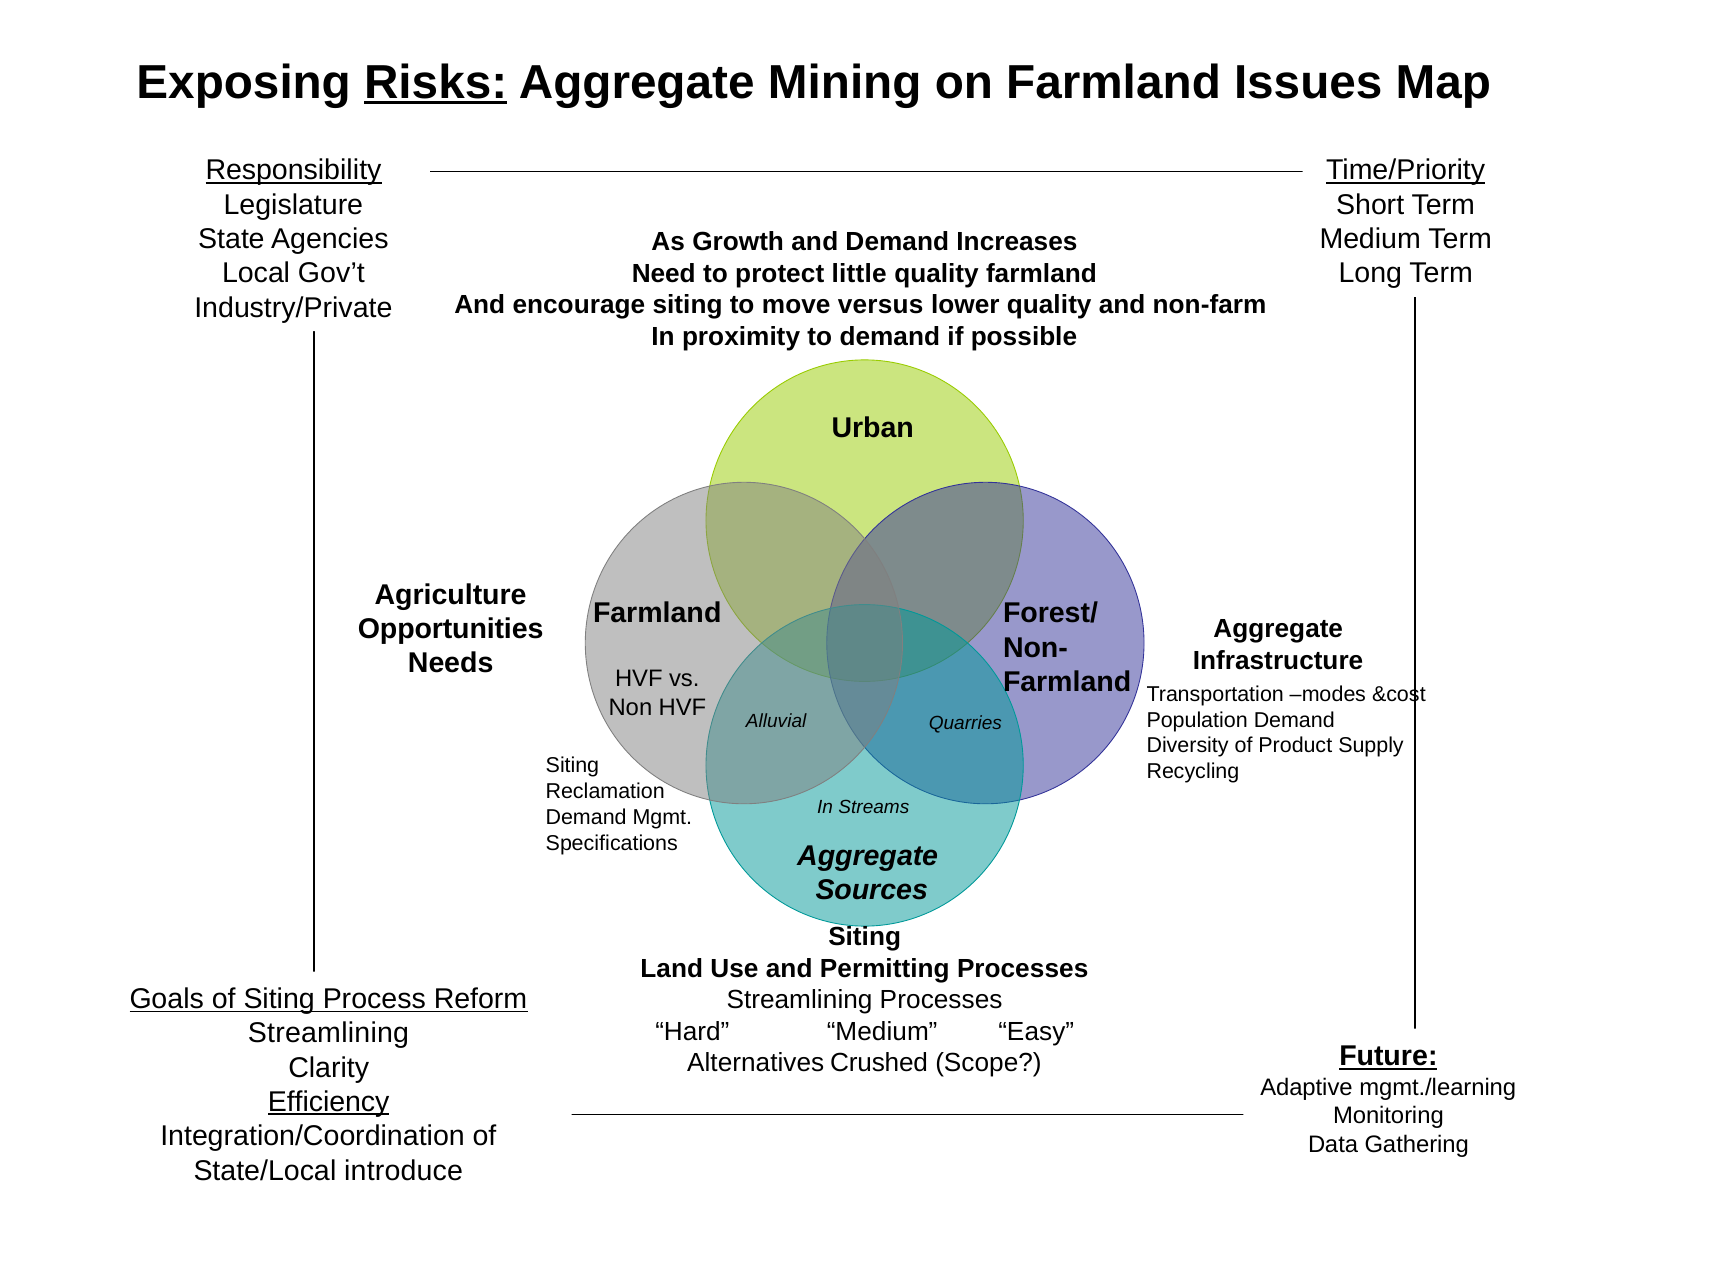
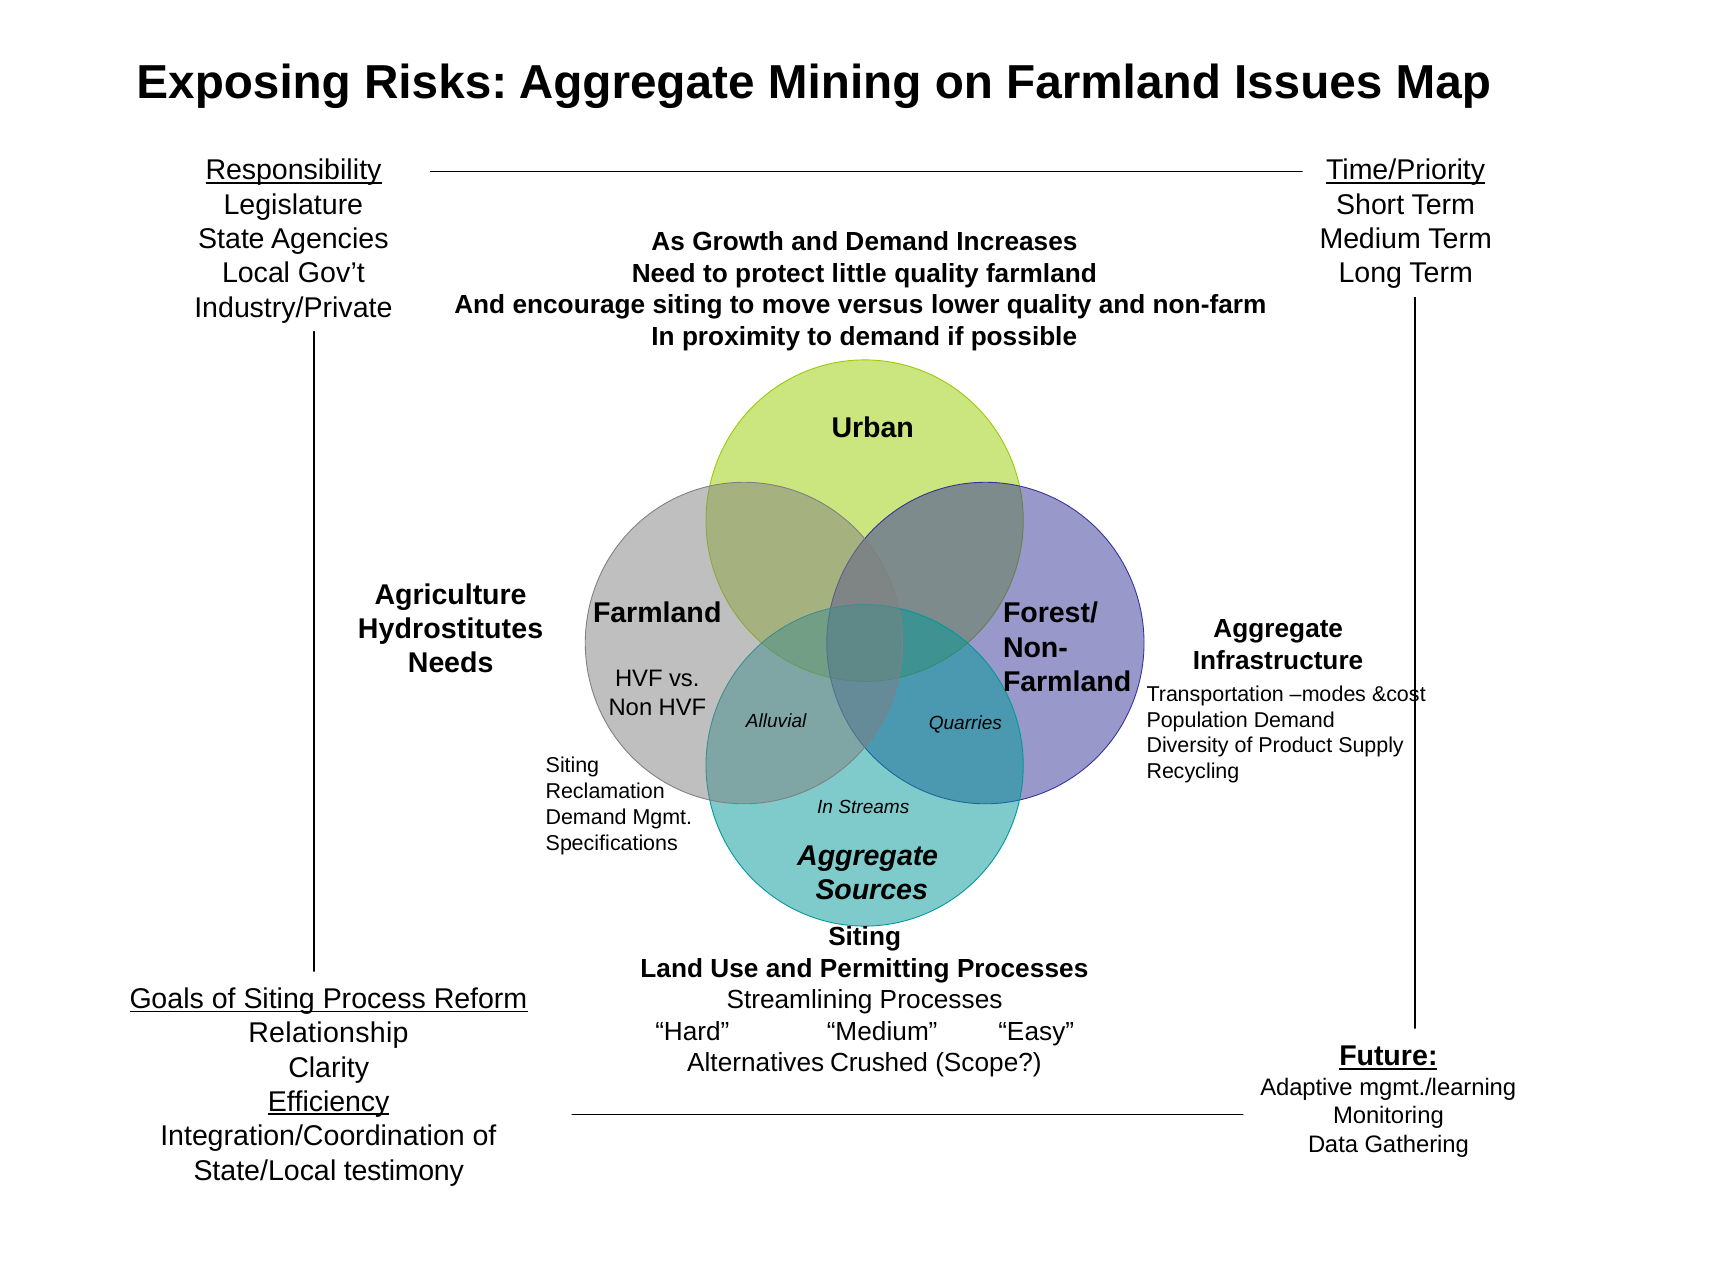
Risks underline: present -> none (436, 82)
Opportunities: Opportunities -> Hydrostitutes (451, 629)
Streamlining: Streamlining -> Relationship (328, 1034)
introduce: introduce -> testimony (404, 1171)
